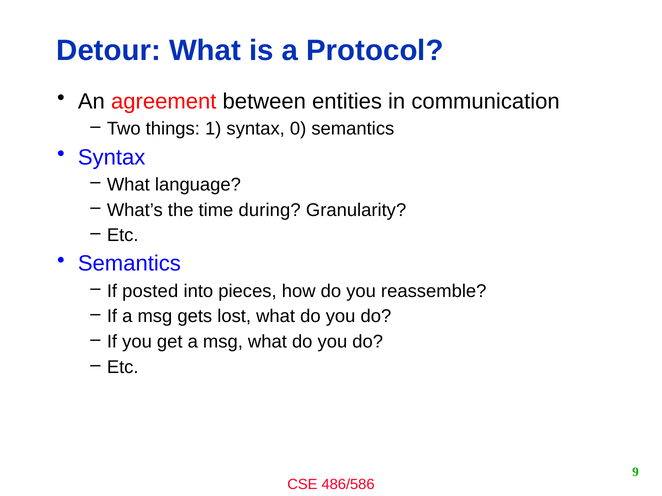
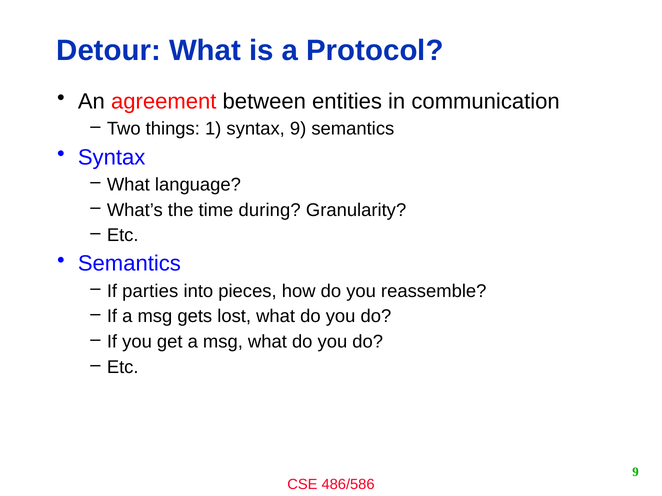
syntax 0: 0 -> 9 (298, 129)
posted: posted -> parties (150, 291)
